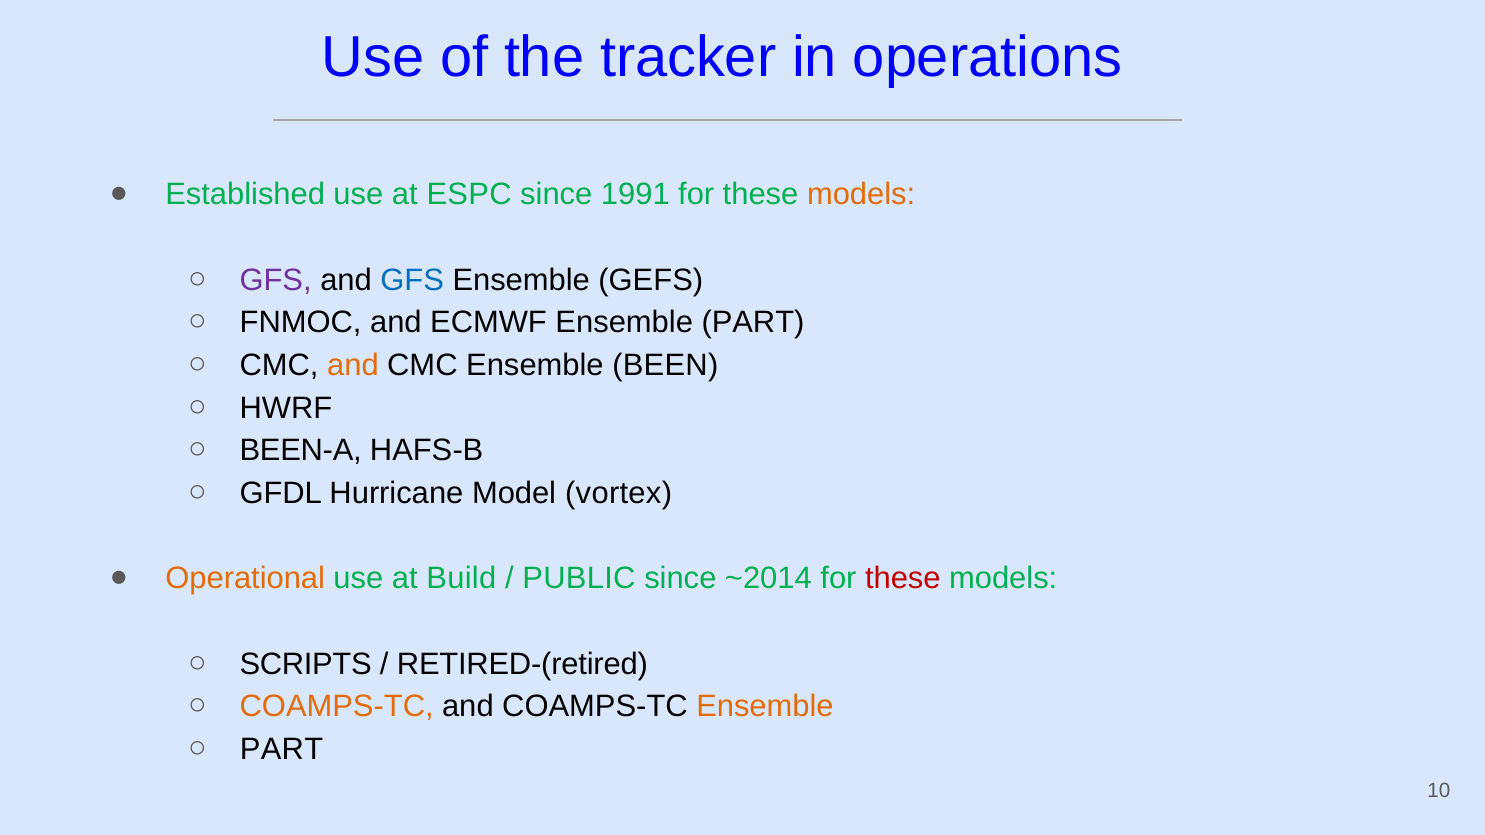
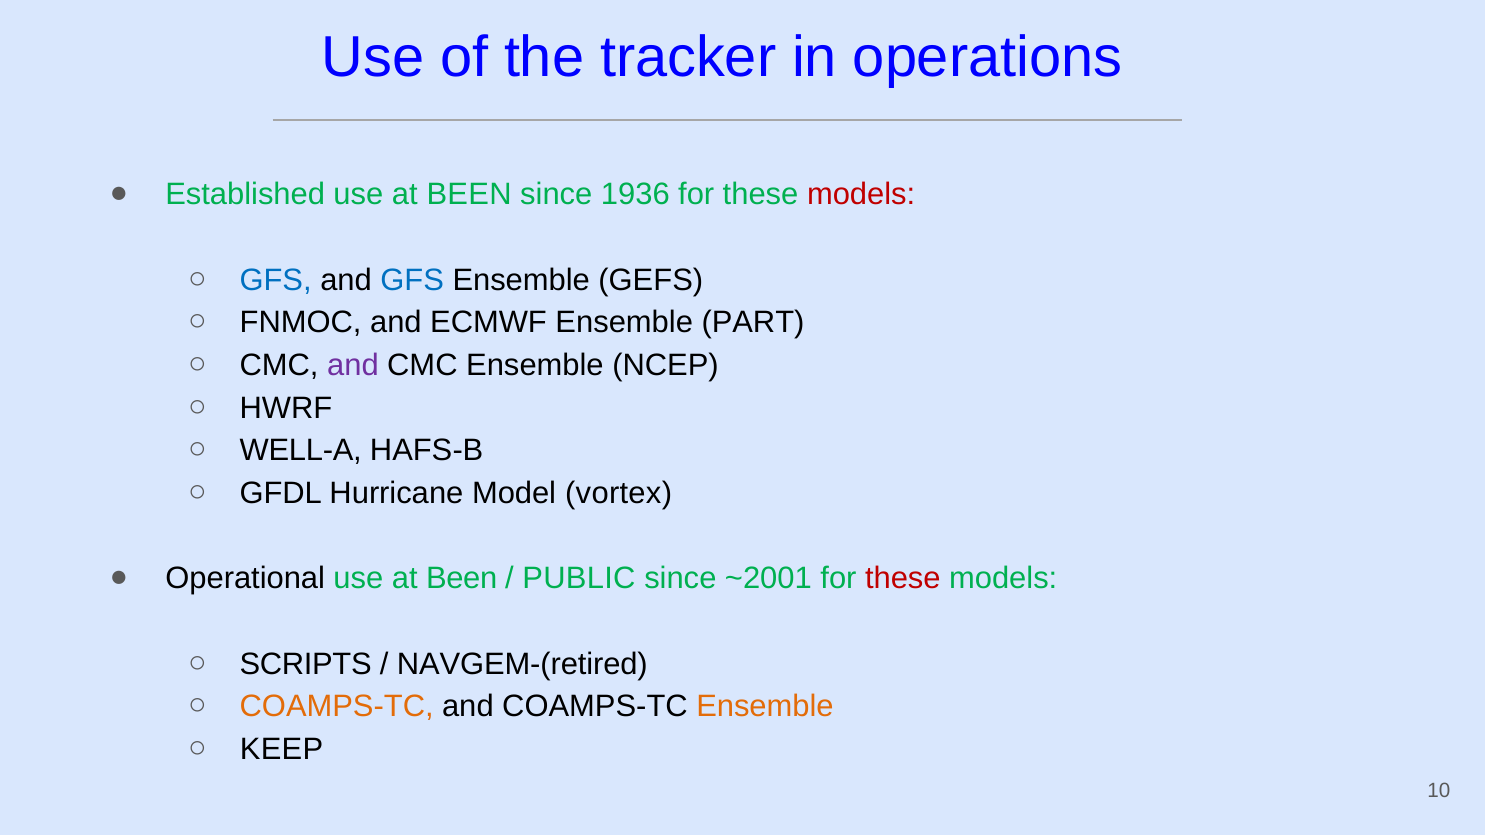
ESPC: ESPC -> BEEN (469, 195)
1991: 1991 -> 1936 (635, 195)
models colour: orange -> red (861, 195)
GFS colour: purple -> blue (276, 280)
and colour: orange -> purple (353, 365)
BEEN: BEEN -> NCEP (665, 365)
BEEN-A: BEEN-A -> WELL-A (301, 451)
Operational colour: orange -> black (245, 579)
Build: Build -> Been (462, 579)
~2014: ~2014 -> ~2001 (768, 579)
RETIRED-(retired: RETIRED-(retired -> NAVGEM-(retired (522, 664)
PART: PART -> KEEP (282, 749)
